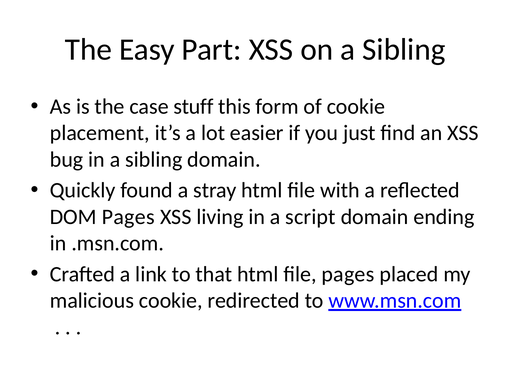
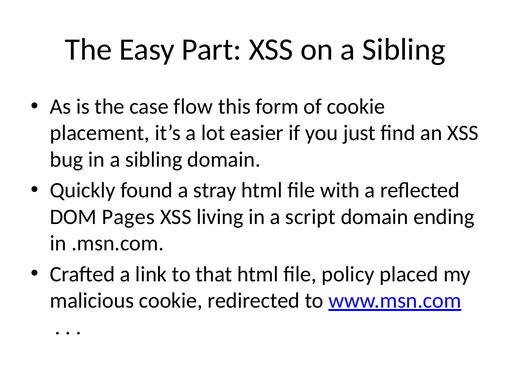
stuff: stuff -> flow (193, 107)
file pages: pages -> policy (348, 274)
